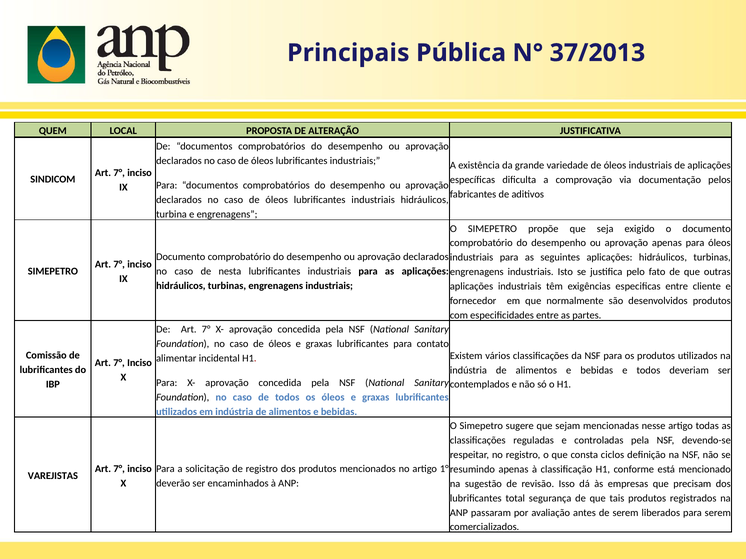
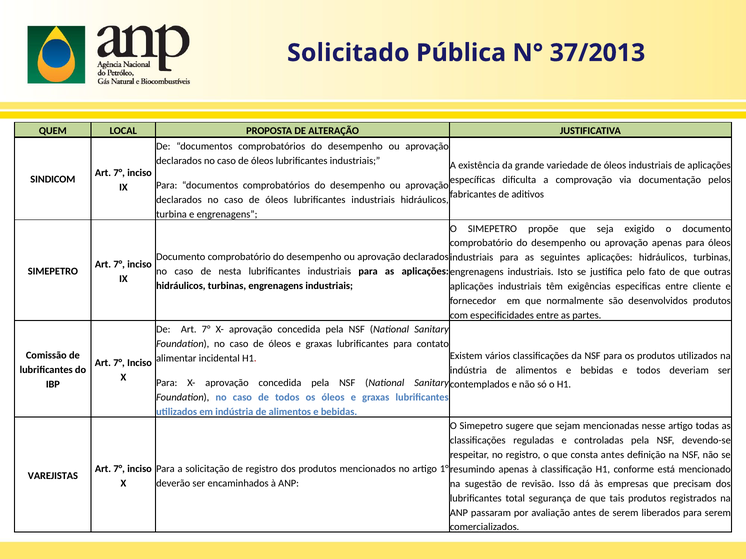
Principais: Principais -> Solicitado (348, 53)
consta ciclos: ciclos -> antes (613, 455)
